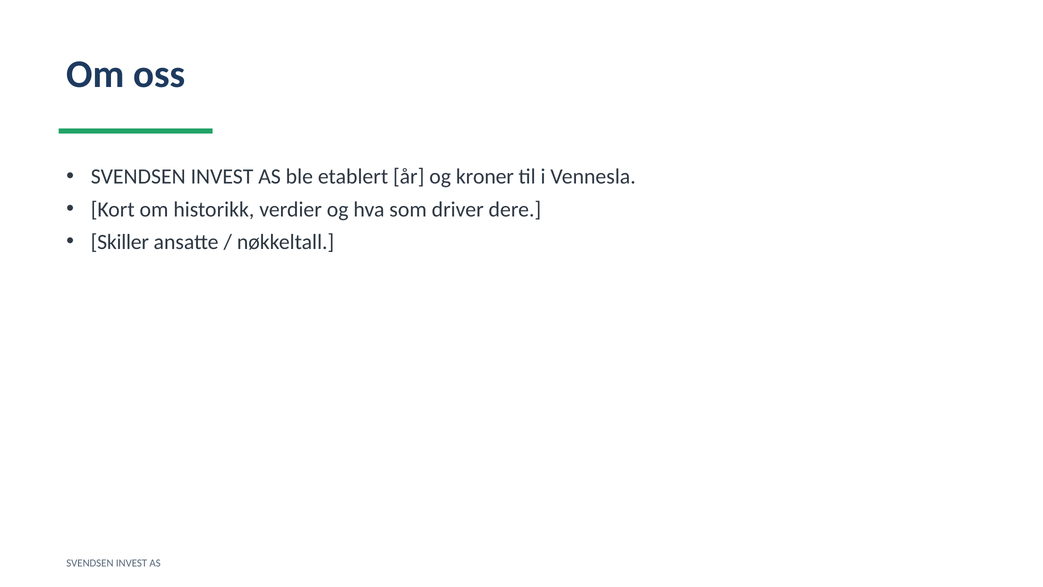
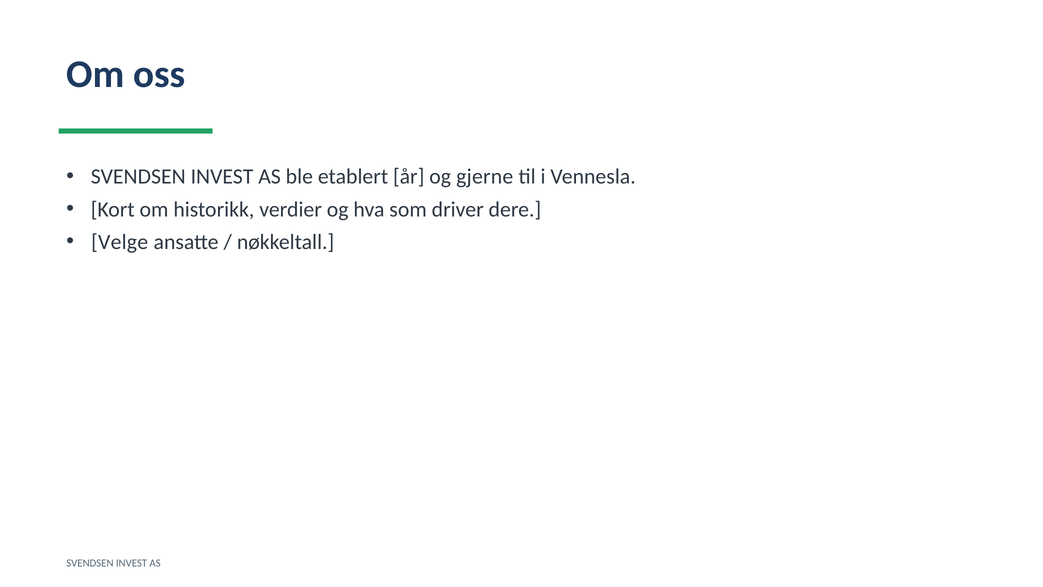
kroner: kroner -> gjerne (485, 177)
Skiller: Skiller -> Velge (120, 242)
